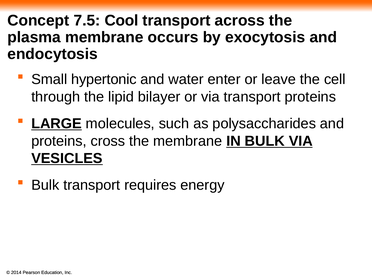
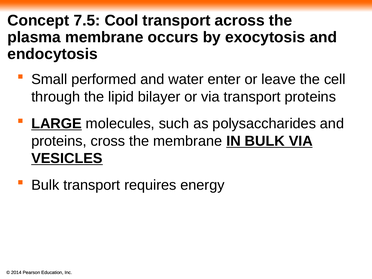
hypertonic: hypertonic -> performed (104, 79)
